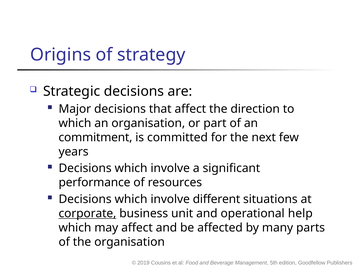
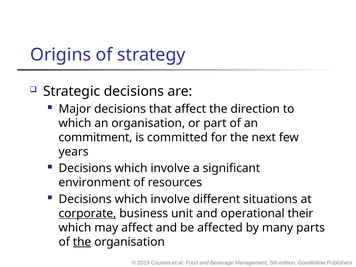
performance: performance -> environment (94, 183)
help: help -> their (300, 213)
the underline: none -> present (82, 242)
